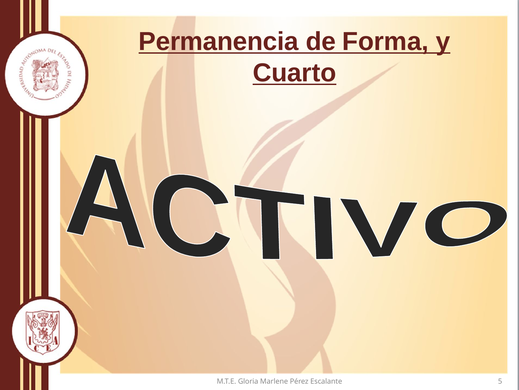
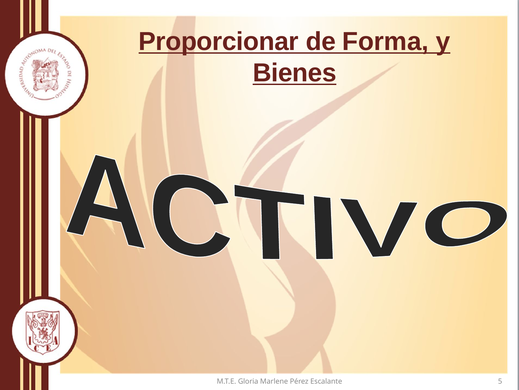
Permanencia: Permanencia -> Proporcionar (219, 42)
Cuarto: Cuarto -> Bienes (295, 73)
